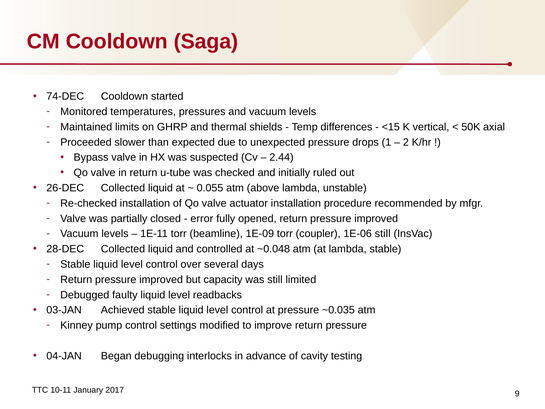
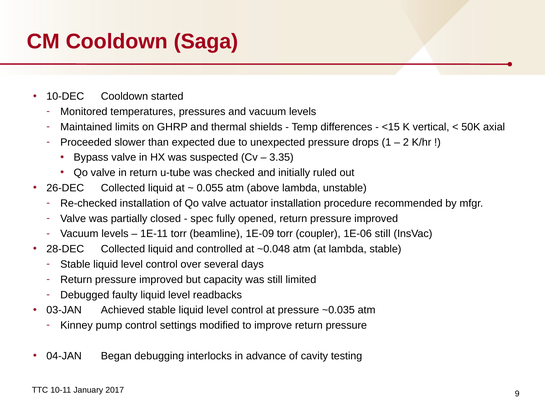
74-DEC: 74-DEC -> 10-DEC (65, 96)
2.44: 2.44 -> 3.35 (282, 157)
error: error -> spec (202, 218)
